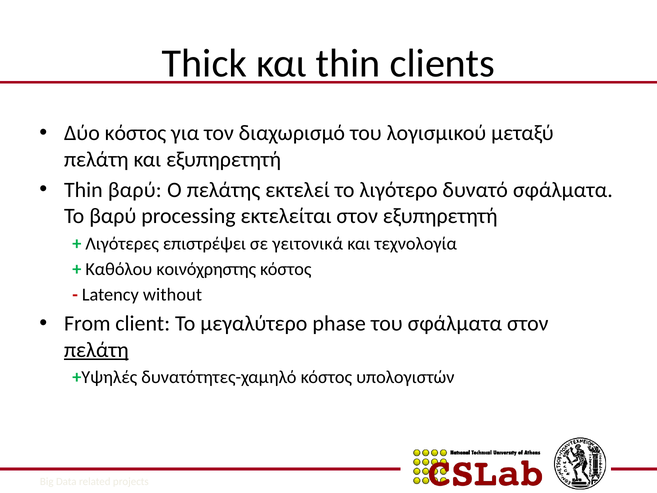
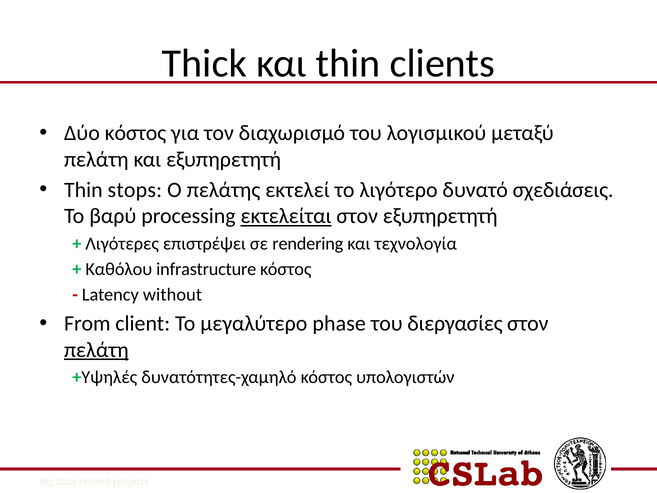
Thin βαρύ: βαρύ -> stops (135, 190)
δυνατό σφάλματα: σφάλματα -> σχεδιάσεις (563, 190)
εκτελείται underline: none -> present (286, 216)
γειτονικά: γειτονικά -> rendering (308, 244)
κοινόχρηστης: κοινόχρηστης -> infrastructure (206, 269)
του σφάλματα: σφάλματα -> διεργασίες (455, 323)
